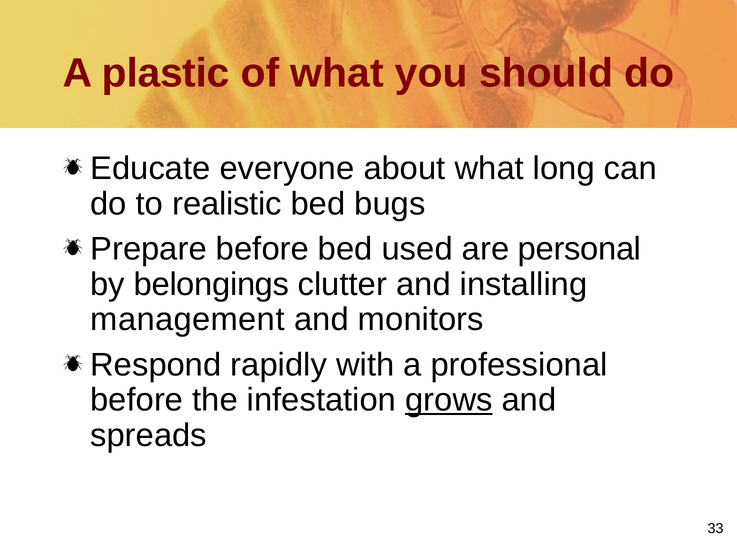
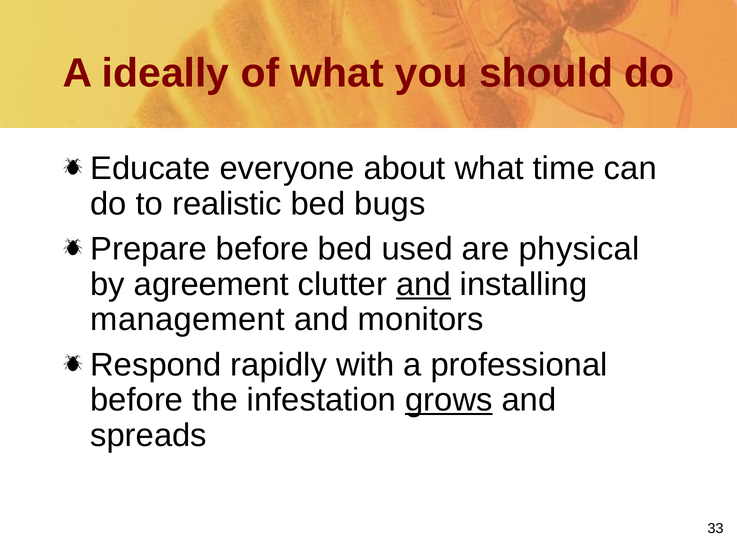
plastic: plastic -> ideally (166, 73)
long: long -> time (564, 169)
personal: personal -> physical (579, 249)
belongings: belongings -> agreement (211, 285)
and underline: none -> present (423, 285)
